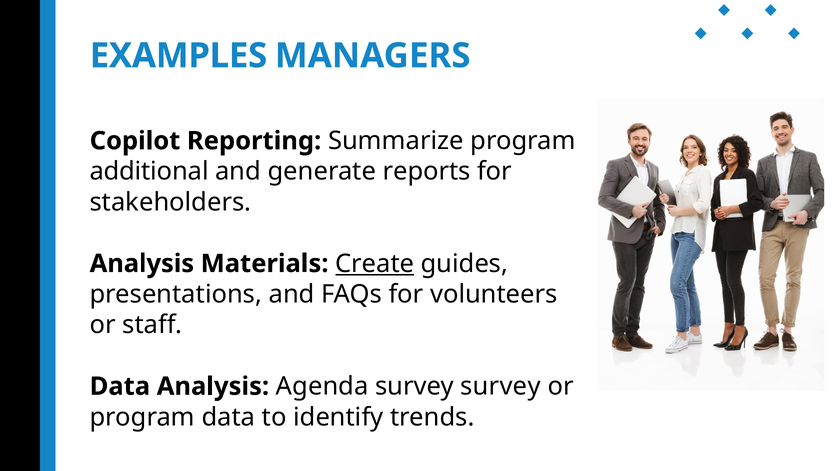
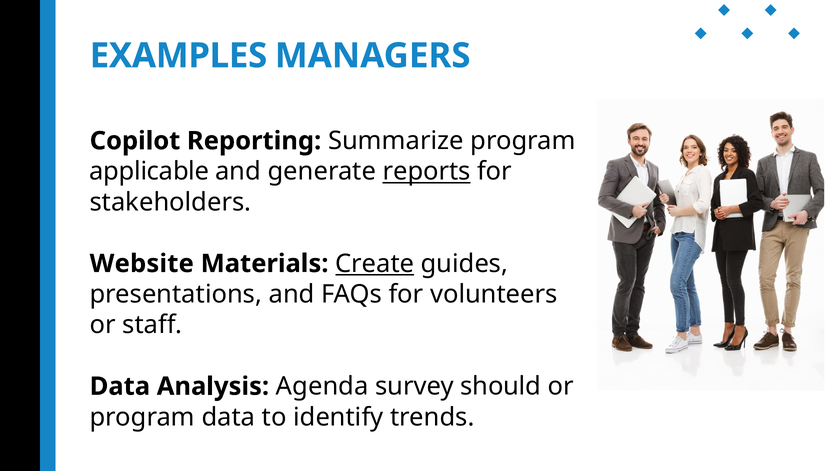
additional: additional -> applicable (149, 171)
reports underline: none -> present (427, 171)
Analysis: Analysis -> Website (142, 264)
survey survey: survey -> should (501, 386)
